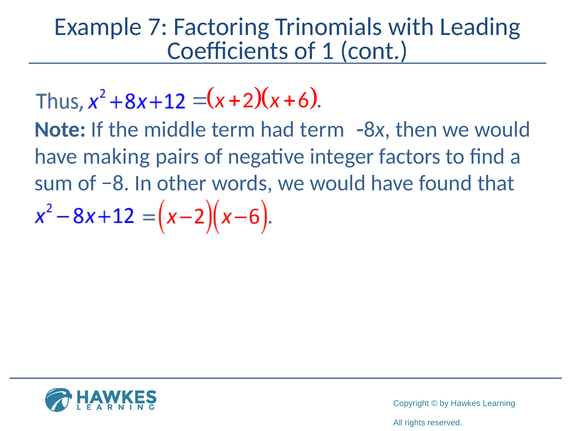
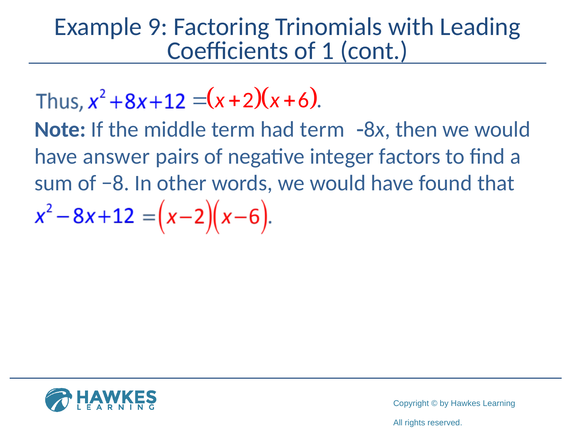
7: 7 -> 9 (158, 27)
making: making -> answer (116, 156)
